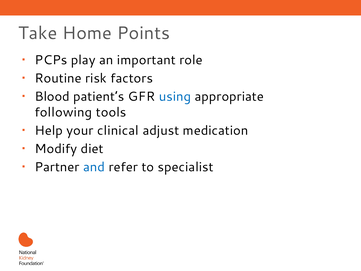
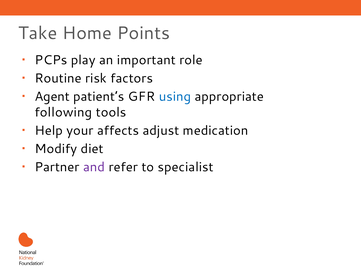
Blood: Blood -> Agent (52, 96)
clinical: clinical -> affects (118, 130)
and colour: blue -> purple (94, 167)
